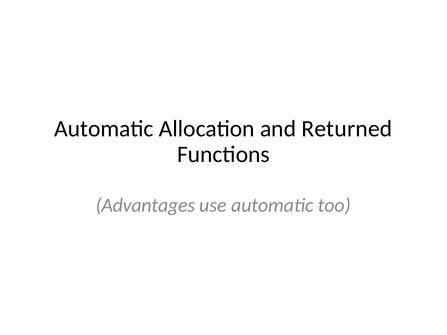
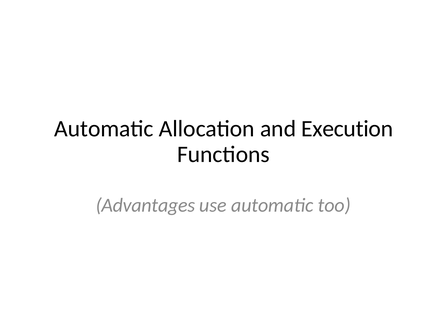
Returned: Returned -> Execution (347, 129)
